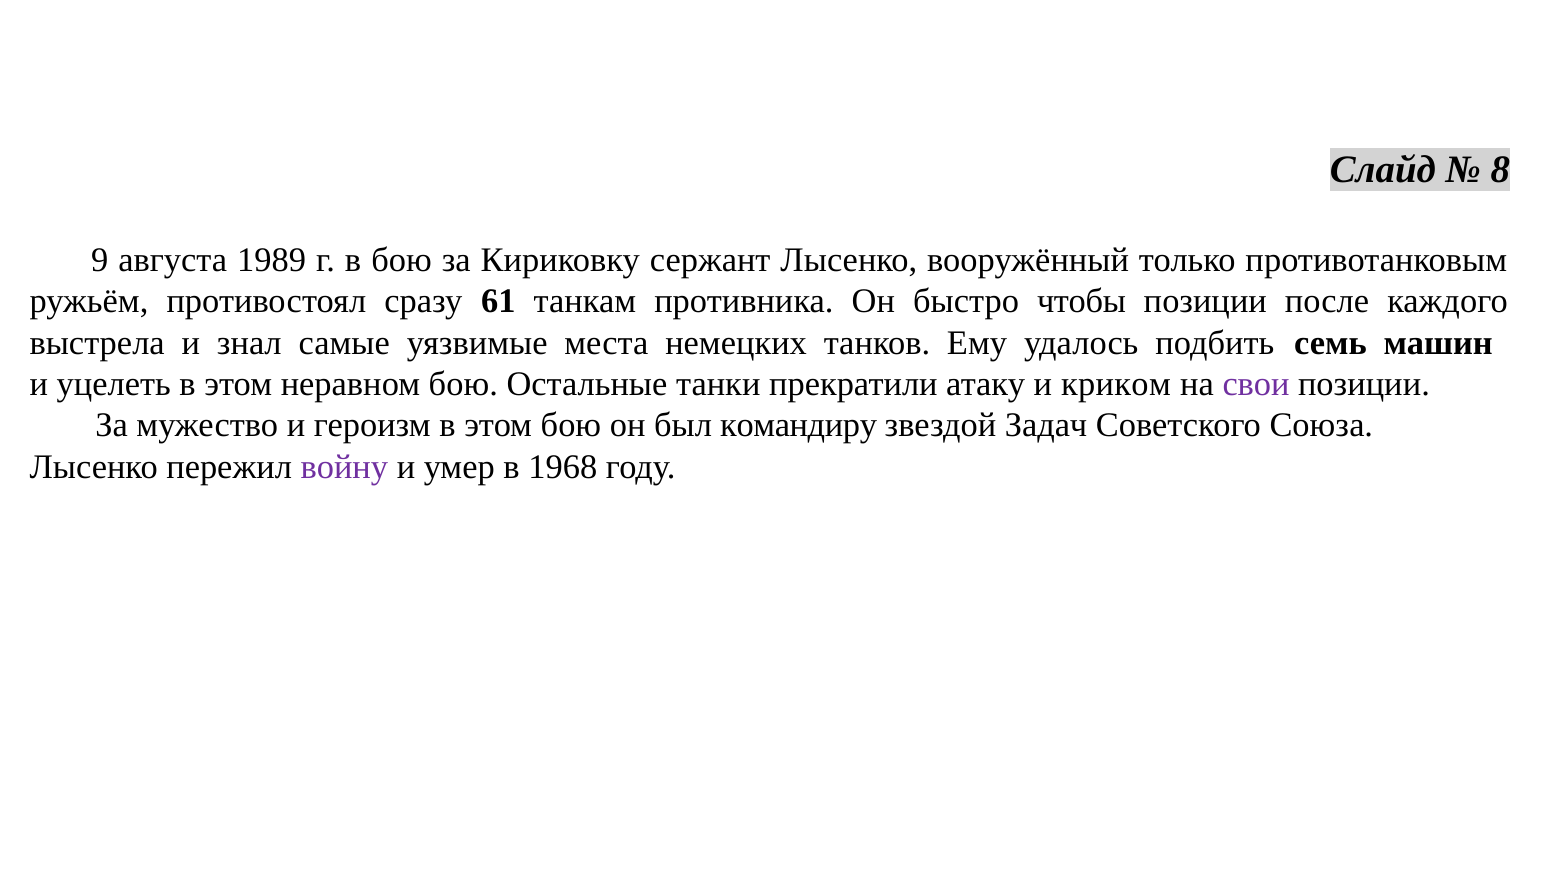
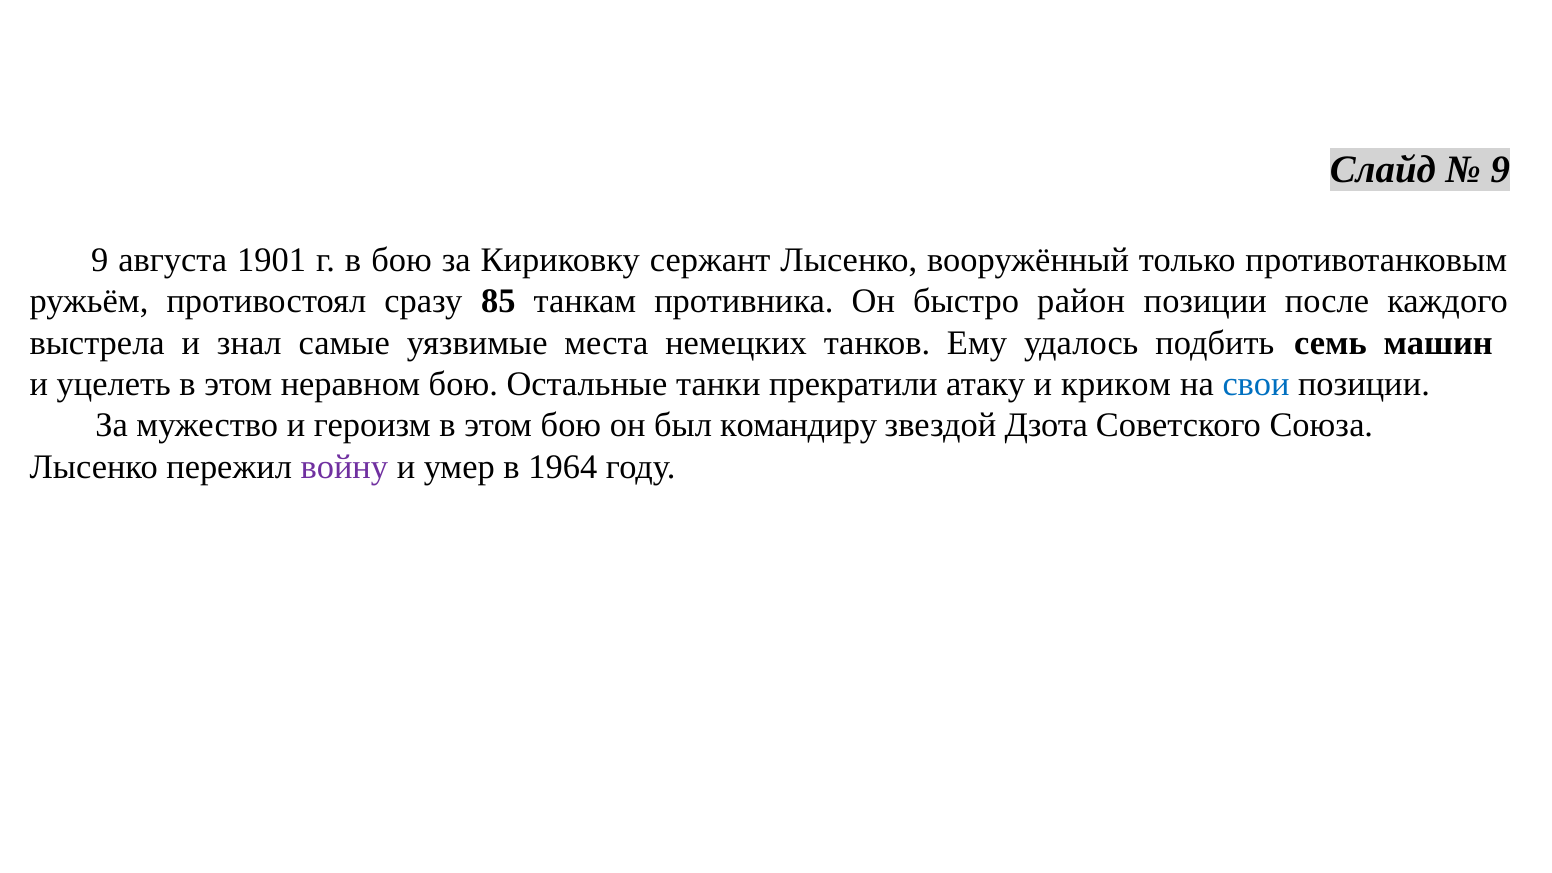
8: 8 -> 9 (1500, 170)
1989: 1989 -> 1901 (272, 260)
61: 61 -> 85 (498, 301)
чтобы: чтобы -> район (1081, 301)
свои colour: purple -> blue (1256, 384)
Задач: Задач -> Дзота (1046, 426)
1968: 1968 -> 1964 (563, 467)
